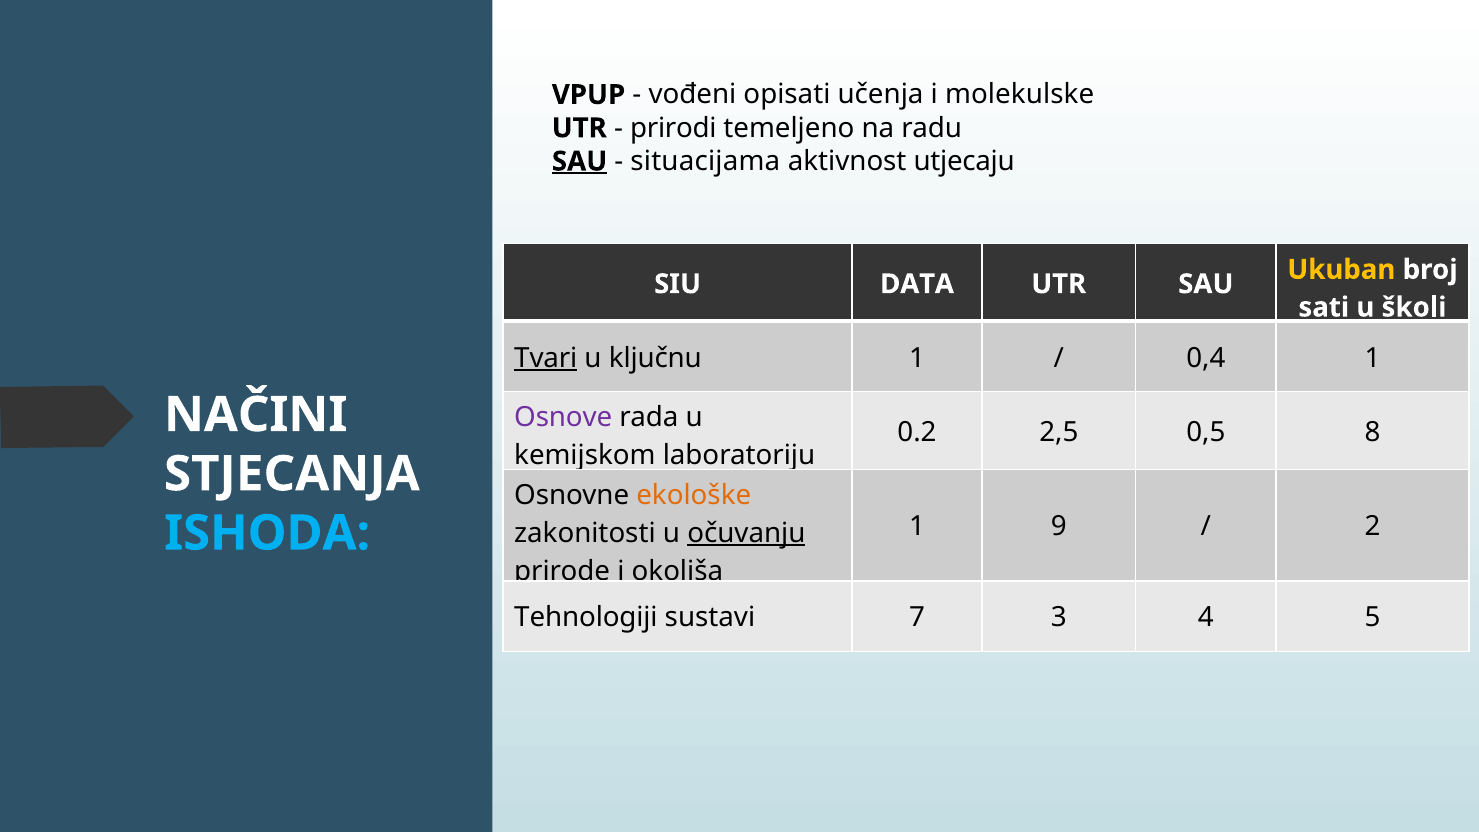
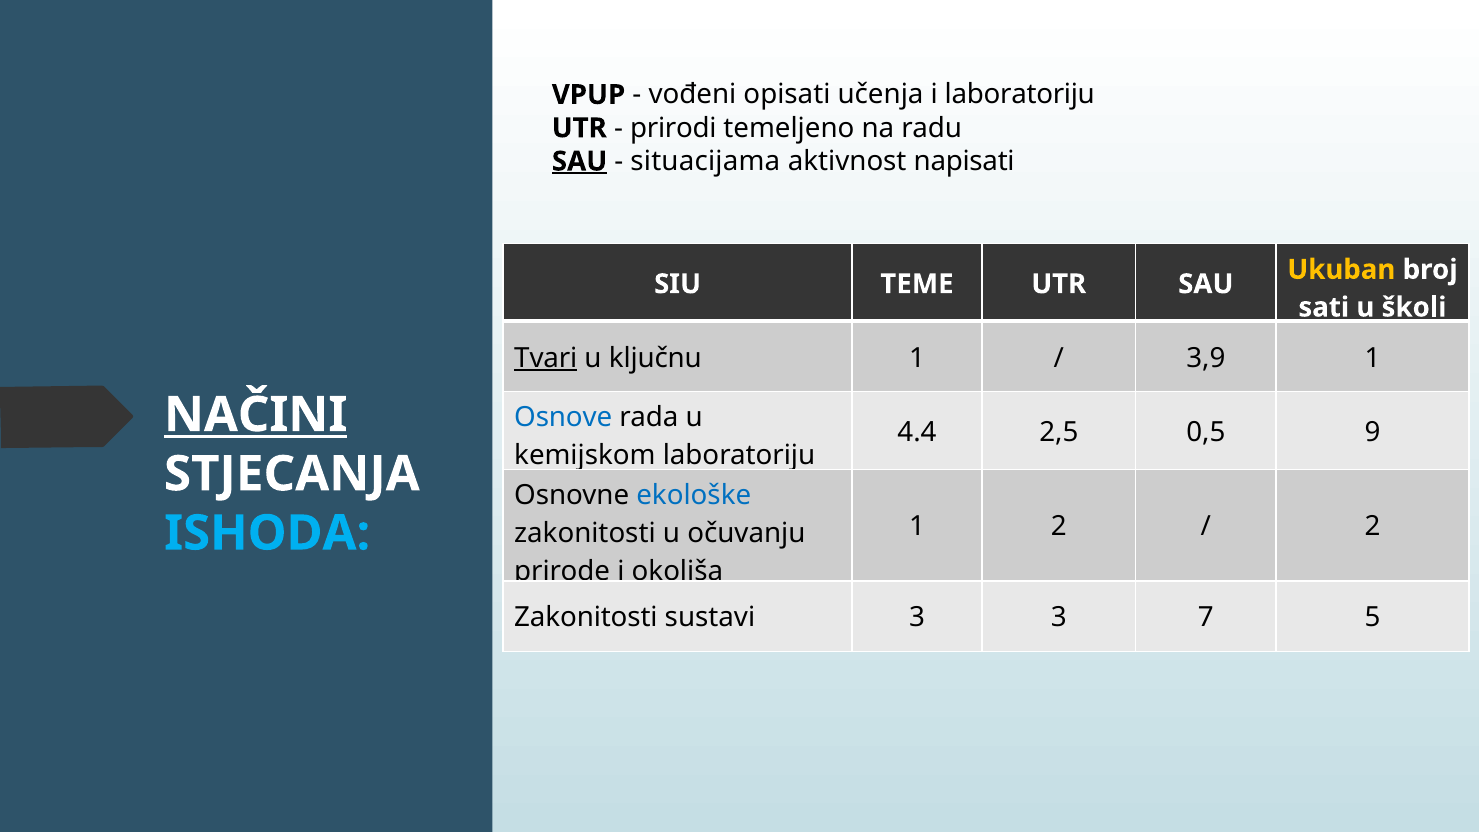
i molekulske: molekulske -> laboratoriju (1020, 95)
utjecaju: utjecaju -> napisati (964, 161)
DATA: DATA -> TEME (917, 284)
0,4: 0,4 -> 3,9 (1206, 358)
NAČINI underline: none -> present (256, 415)
Osnove colour: purple -> blue (563, 417)
0.2: 0.2 -> 4.4 (917, 432)
8: 8 -> 9 (1373, 432)
ekološke colour: orange -> blue (694, 495)
1 9: 9 -> 2 (1059, 527)
očuvanju underline: present -> none (746, 533)
Tehnologiji: Tehnologiji -> Zakonitosti (586, 618)
sustavi 7: 7 -> 3 (917, 618)
4: 4 -> 7 (1206, 618)
